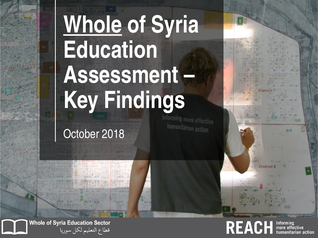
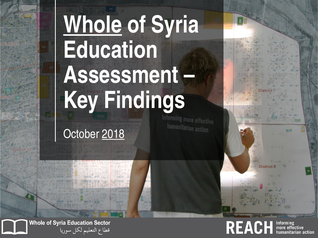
2018 underline: none -> present (113, 134)
